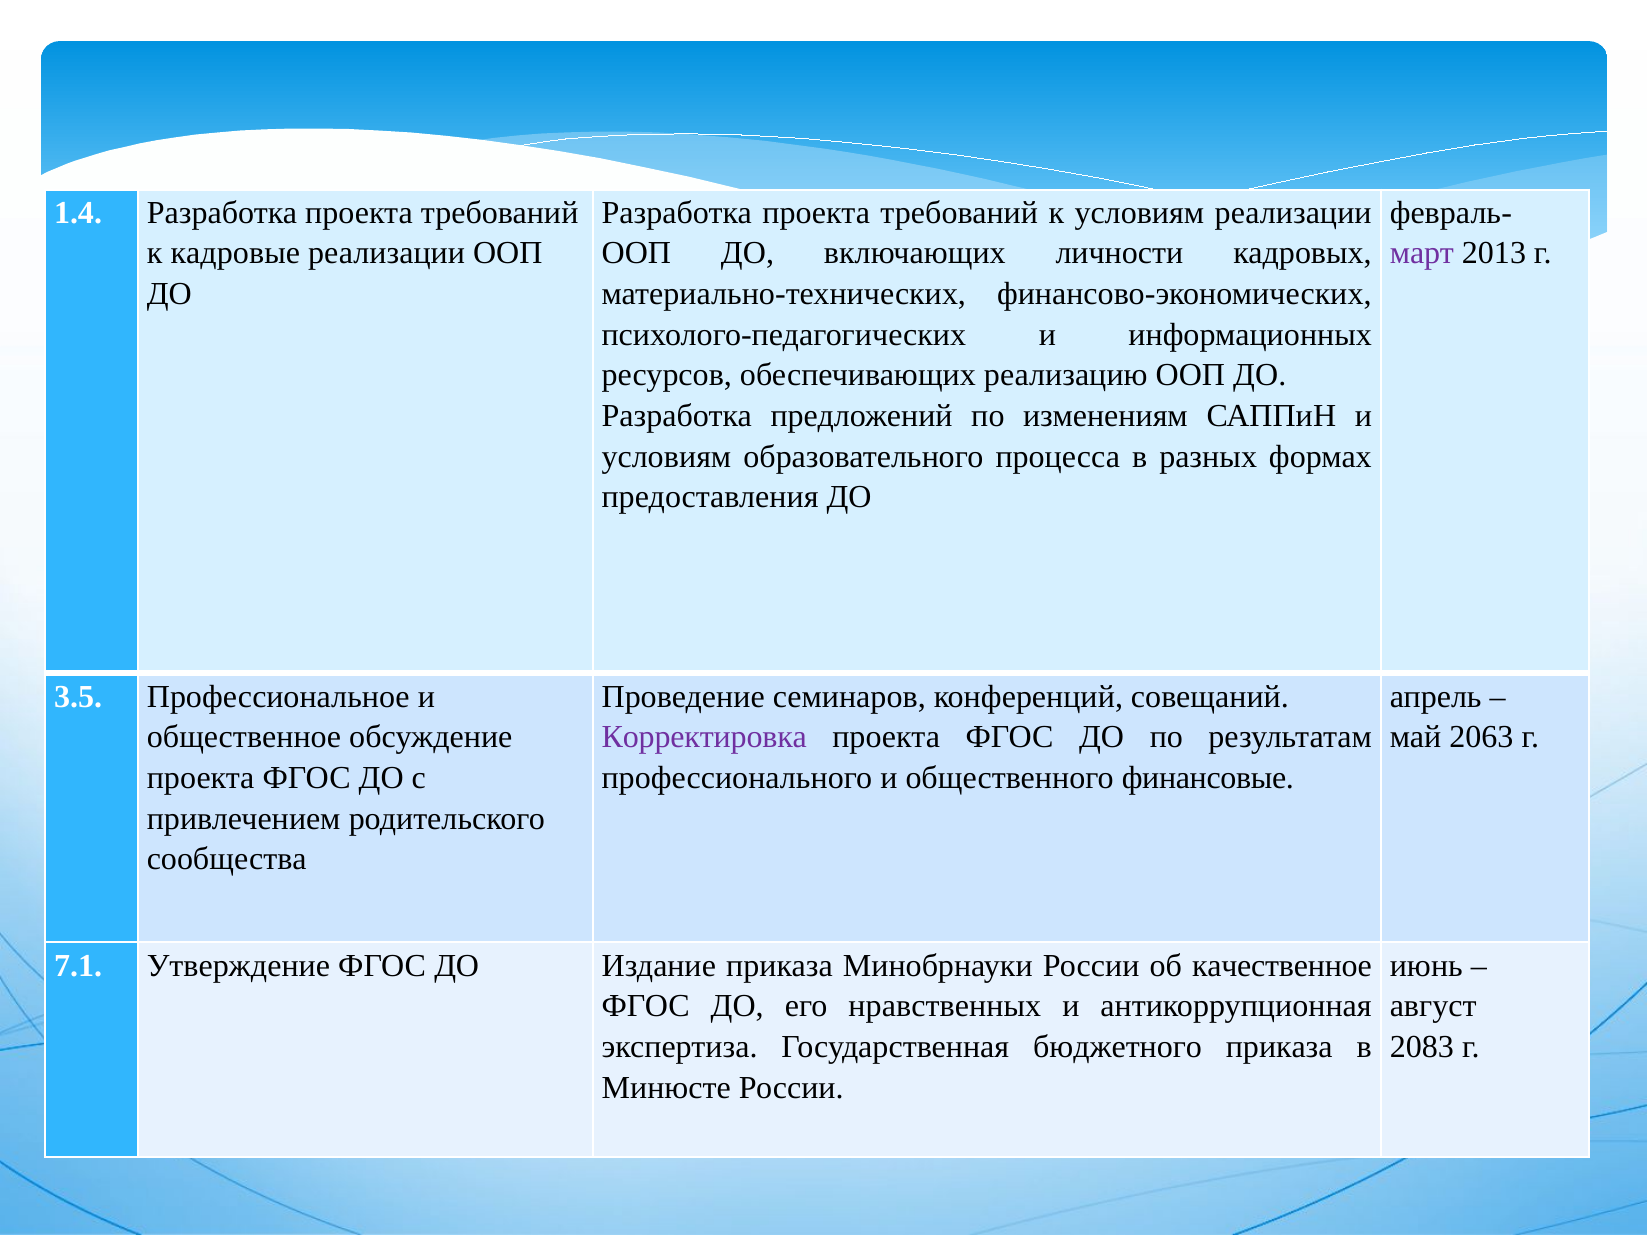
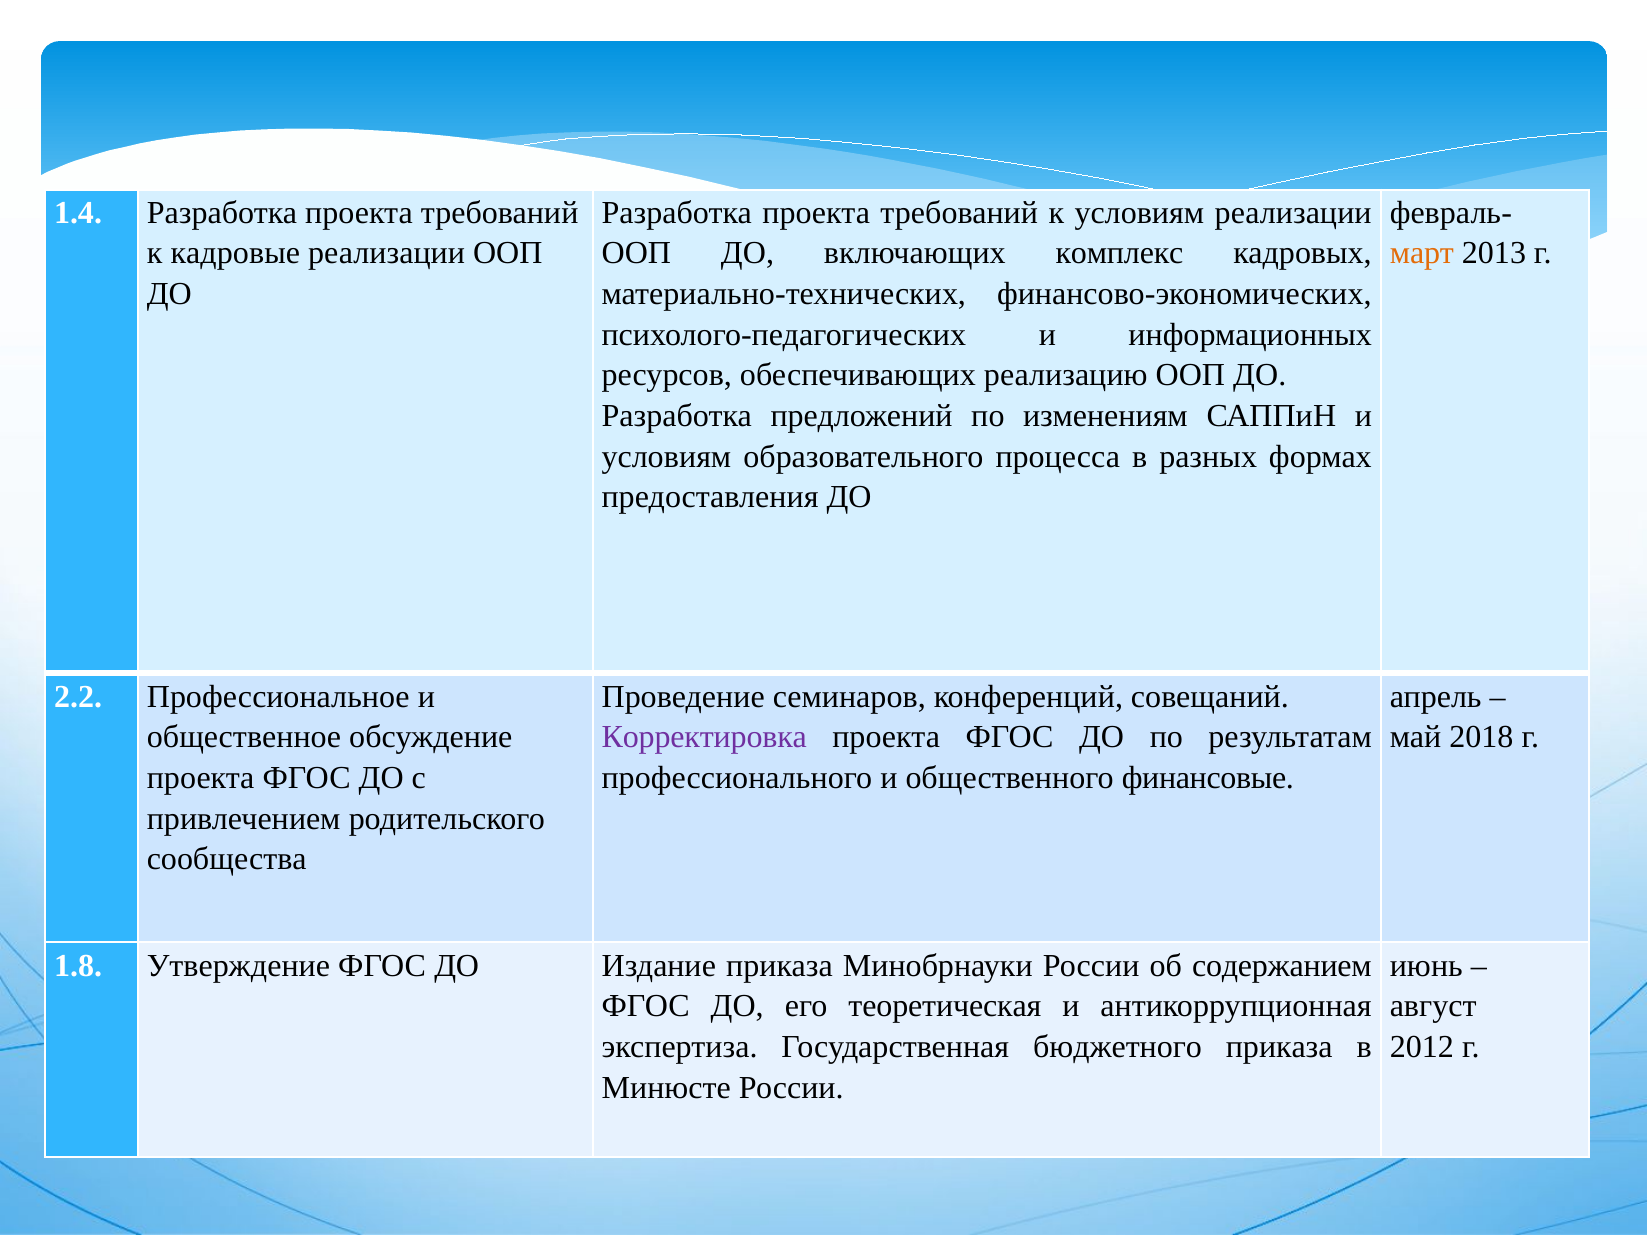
личности: личности -> комплекс (1119, 253)
март colour: purple -> orange (1422, 253)
3.5: 3.5 -> 2.2 (78, 697)
2063: 2063 -> 2018 (1481, 737)
7.1: 7.1 -> 1.8 (78, 966)
качественное: качественное -> содержанием (1282, 966)
нравственных: нравственных -> теоретическая (945, 1006)
2083: 2083 -> 2012 (1422, 1047)
